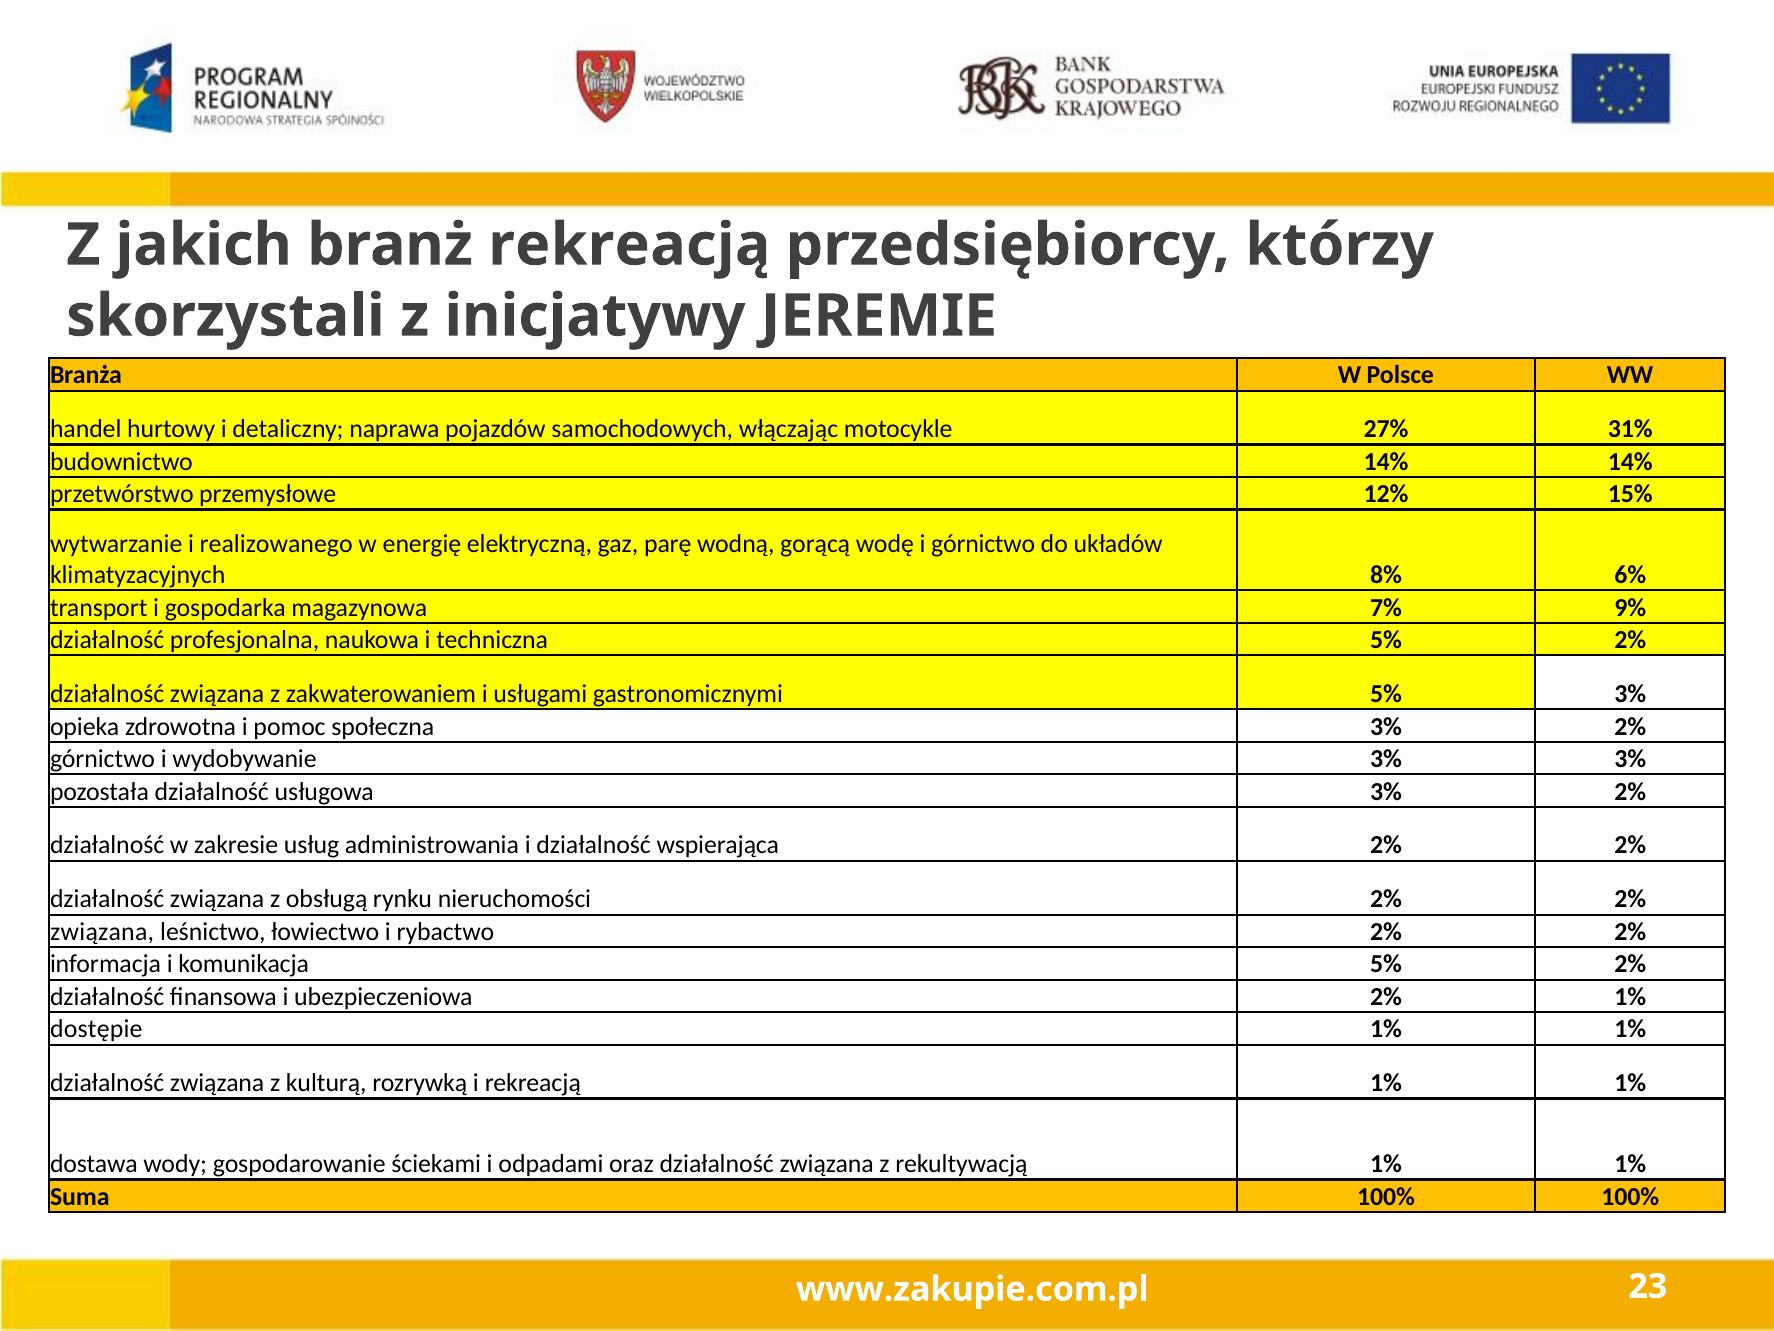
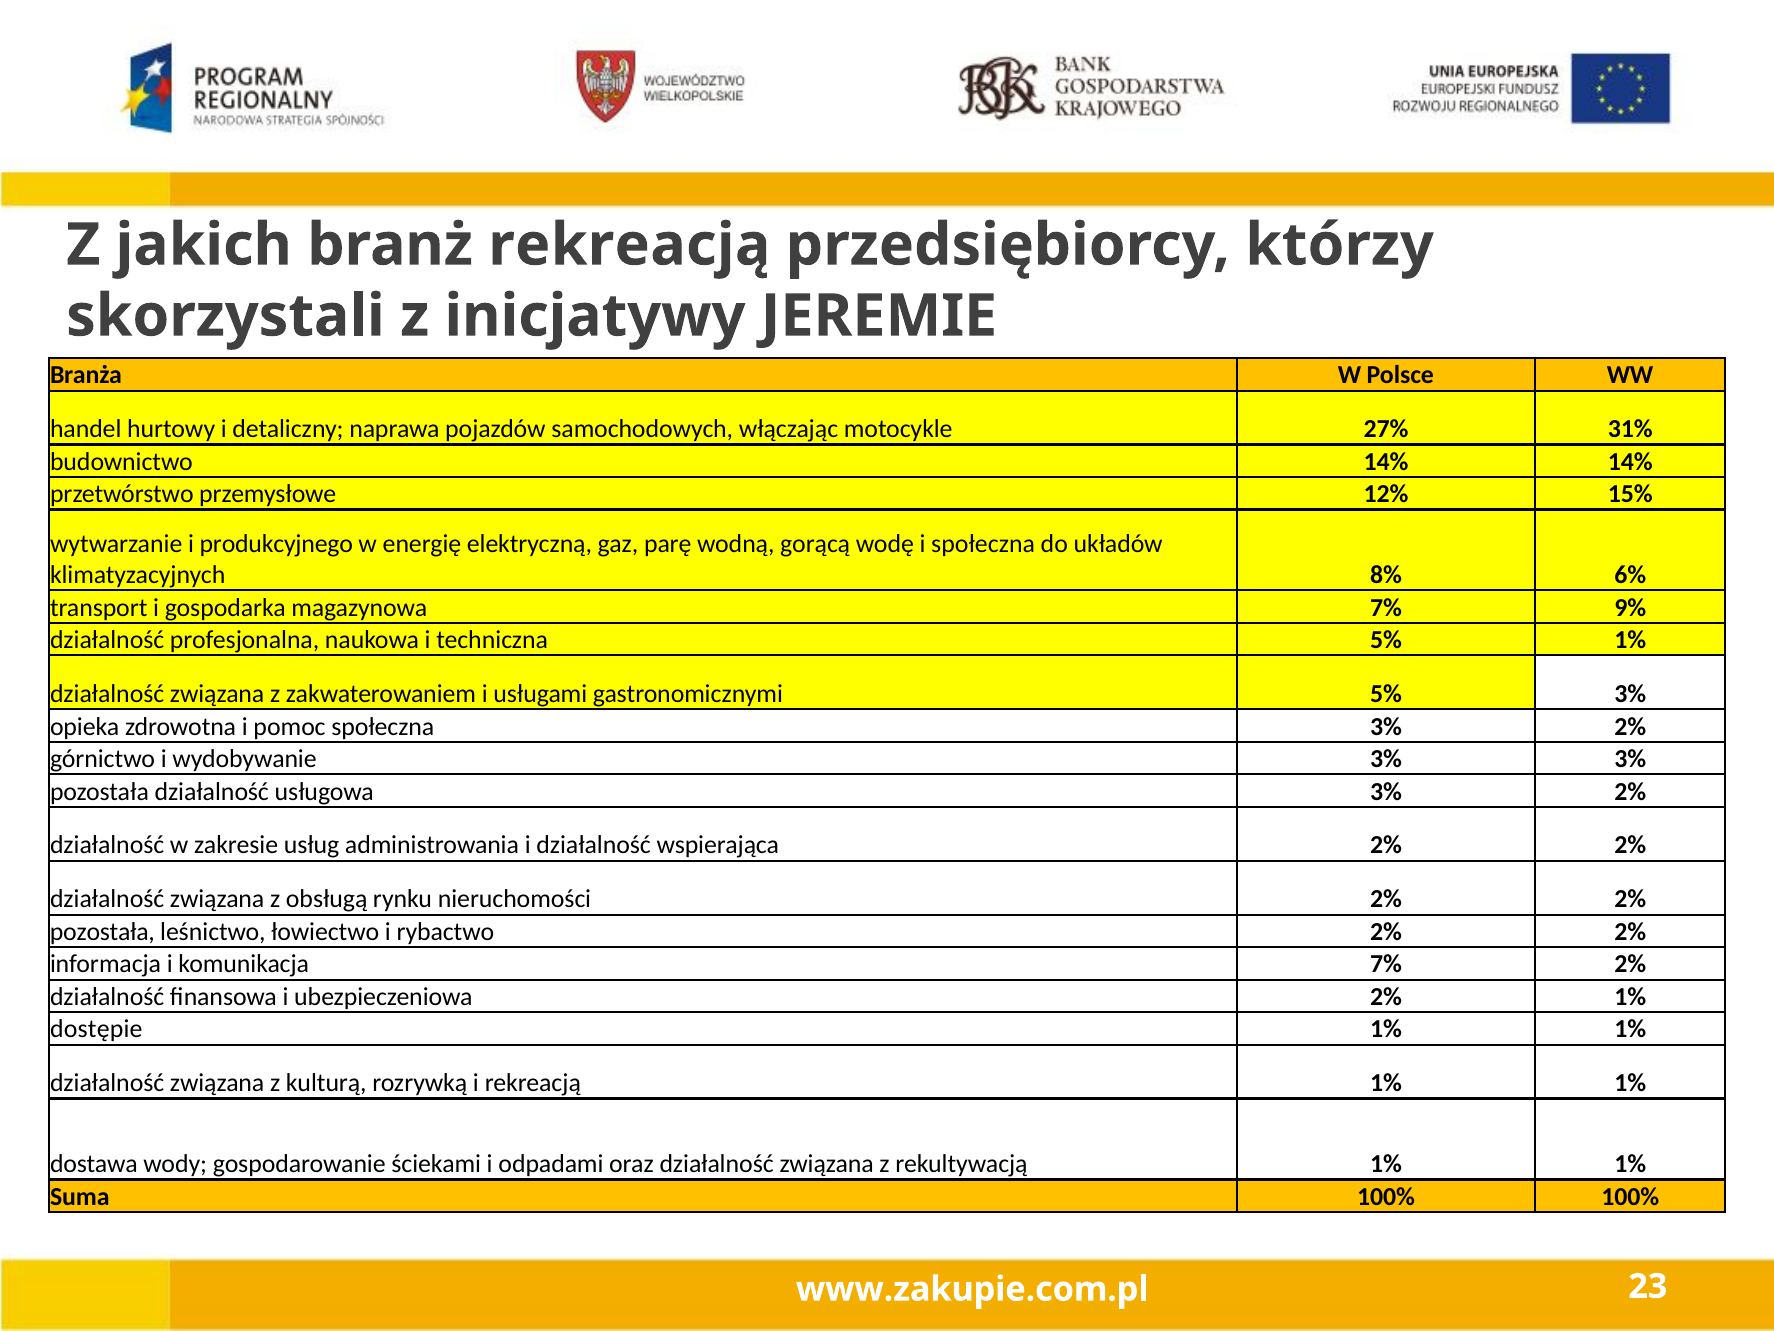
realizowanego: realizowanego -> produkcyjnego (276, 543)
i górnictwo: górnictwo -> społeczna (983, 543)
techniczna 5% 2%: 2% -> 1% (1630, 640)
związana: związana -> pozostała (102, 932)
komunikacja 5%: 5% -> 7% (1386, 964)
